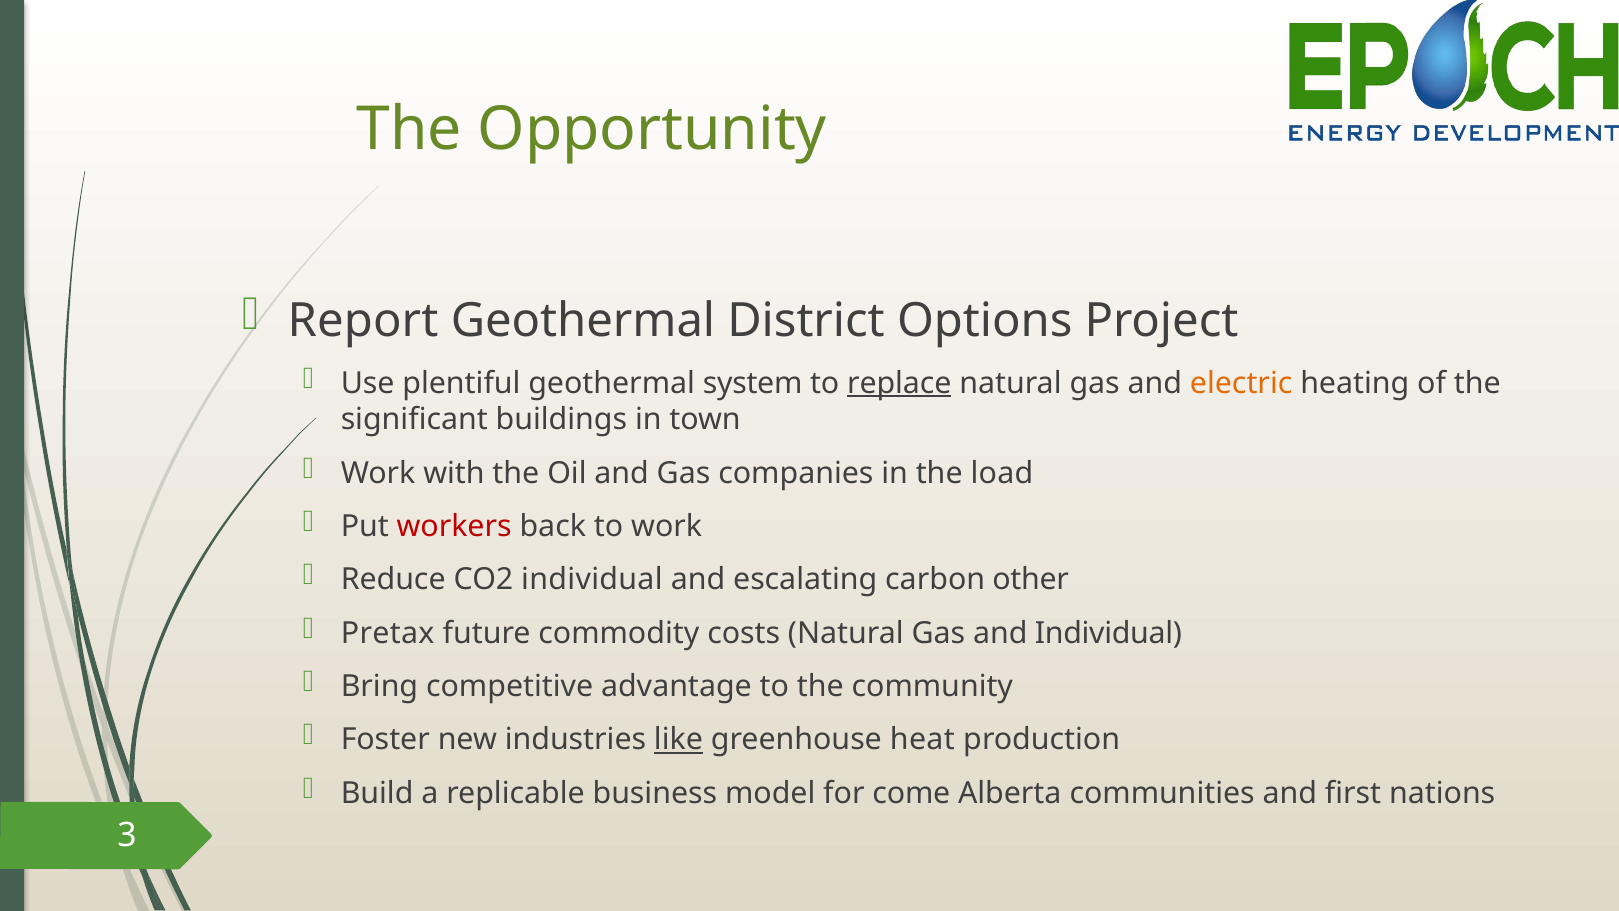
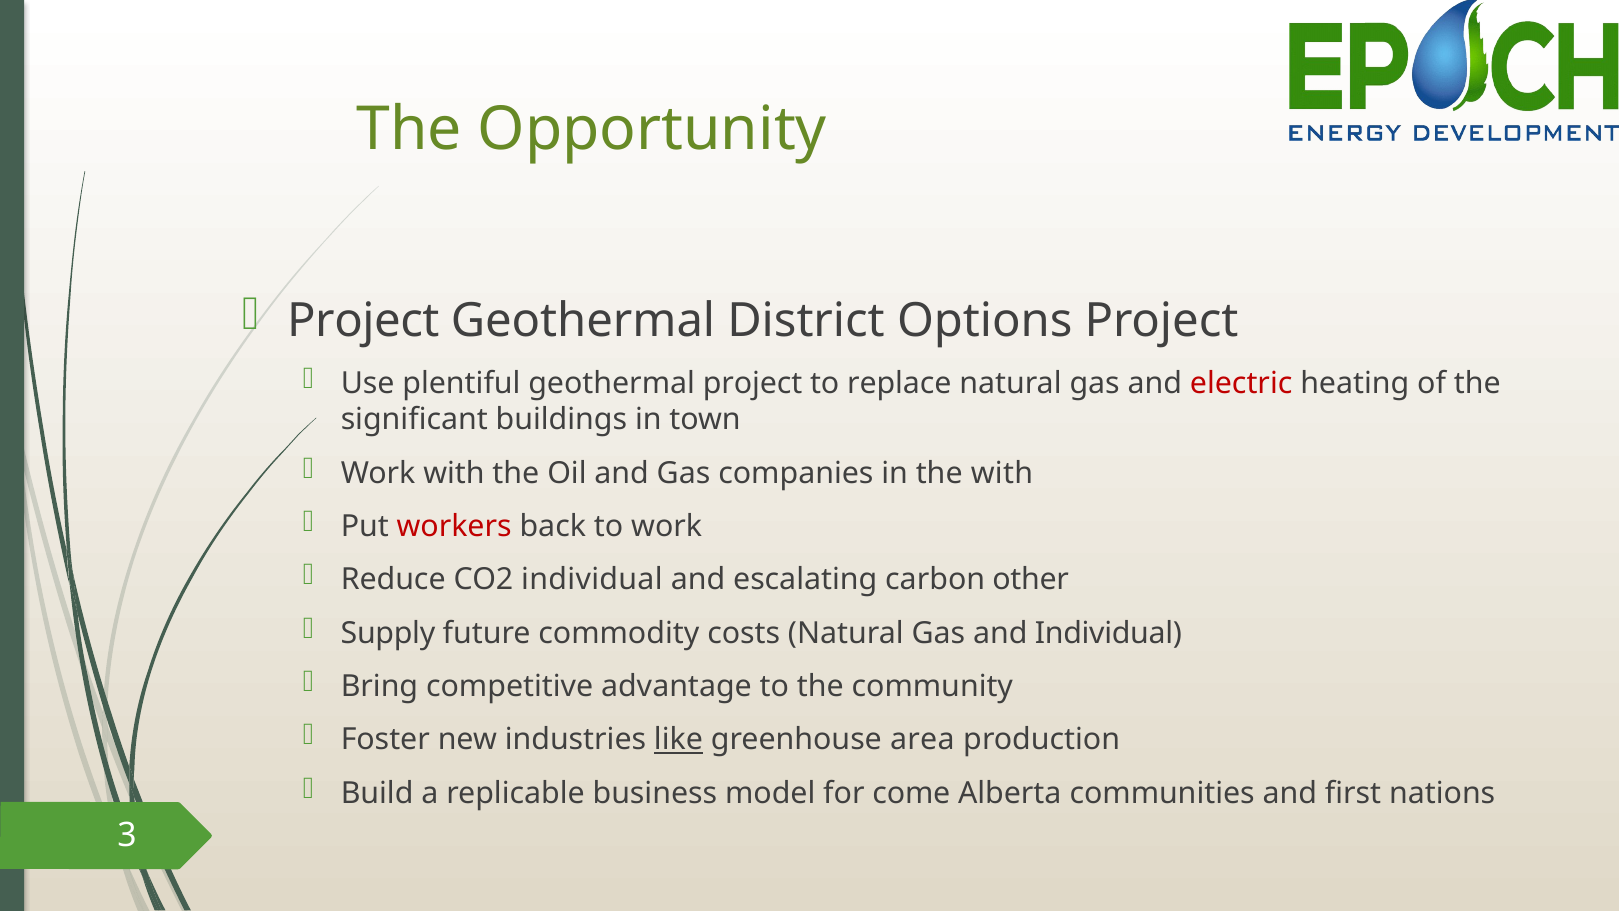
Report: Report -> Project (363, 321)
geothermal system: system -> project (753, 383)
replace underline: present -> none (899, 383)
electric colour: orange -> red (1241, 383)
the load: load -> with (1002, 473)
Pretax: Pretax -> Supply (388, 633)
heat: heat -> area (922, 739)
